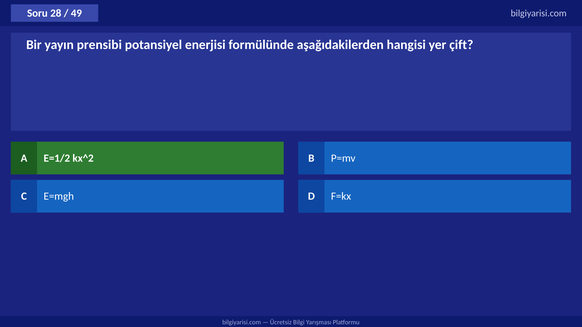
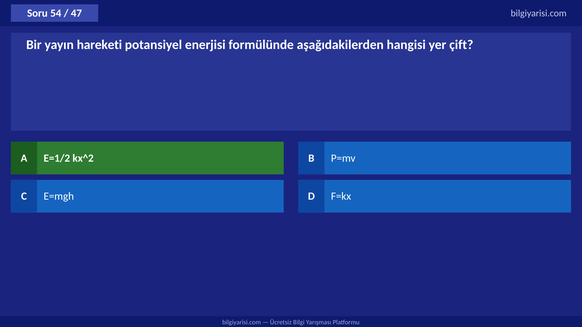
28: 28 -> 54 (56, 13)
49: 49 -> 47 (76, 13)
prensibi: prensibi -> hareketi (99, 45)
